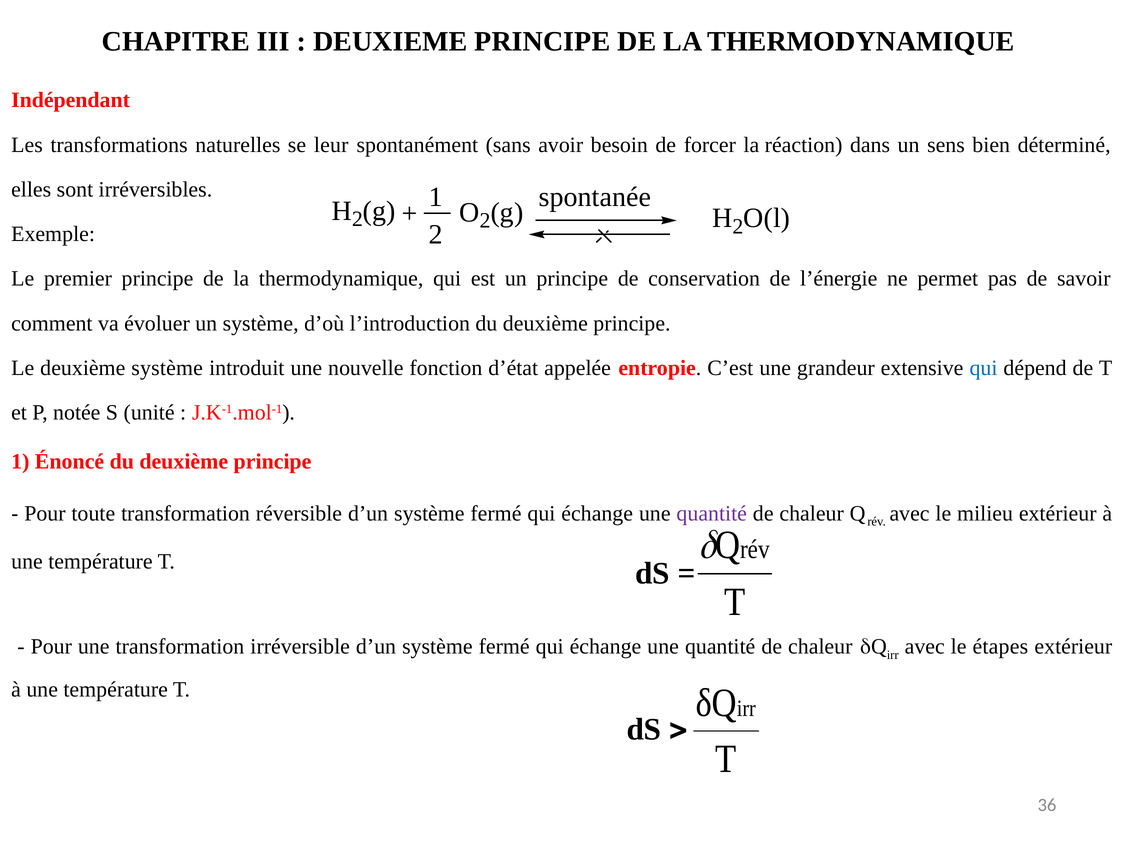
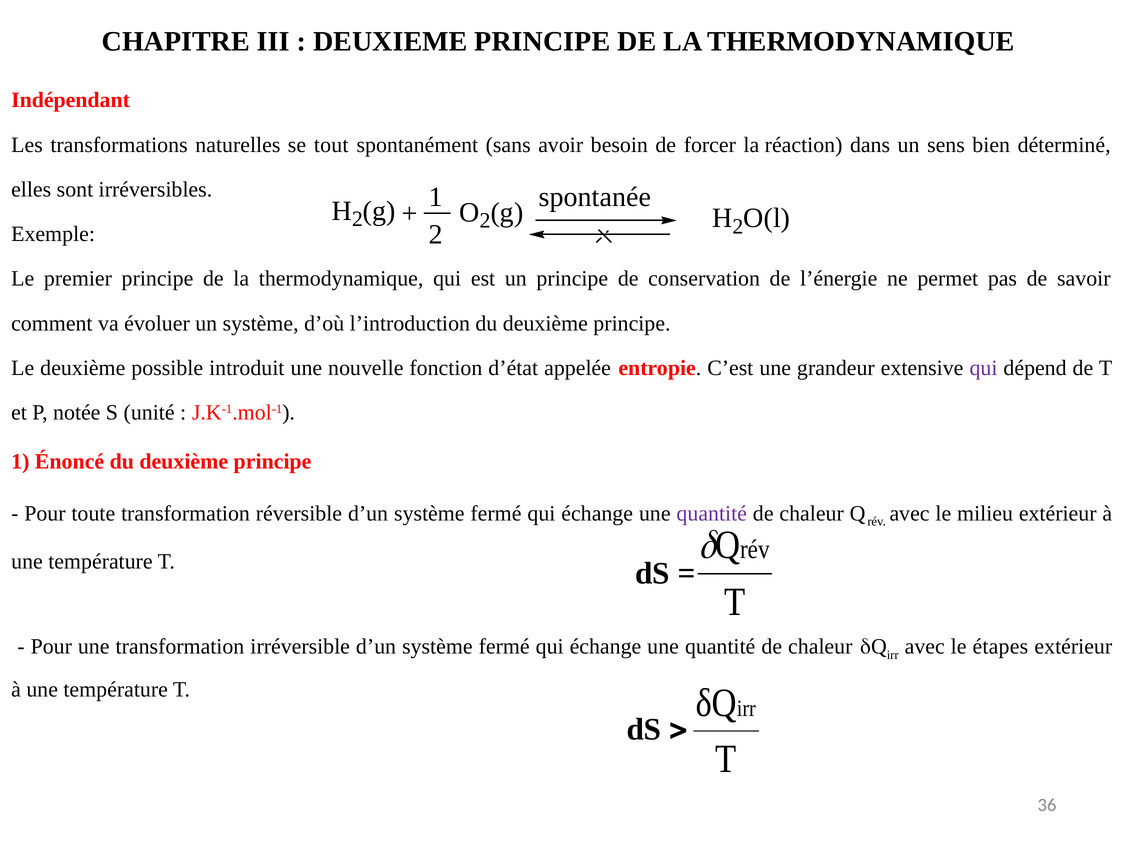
leur: leur -> tout (331, 145)
deuxième système: système -> possible (167, 368)
qui colour: blue -> purple (983, 368)
